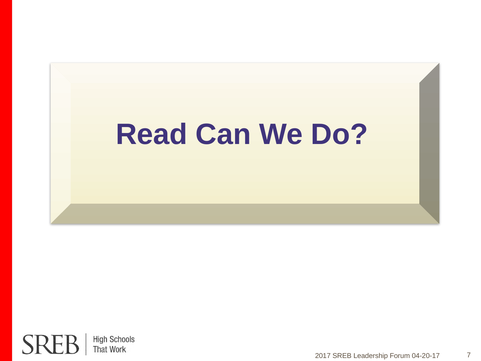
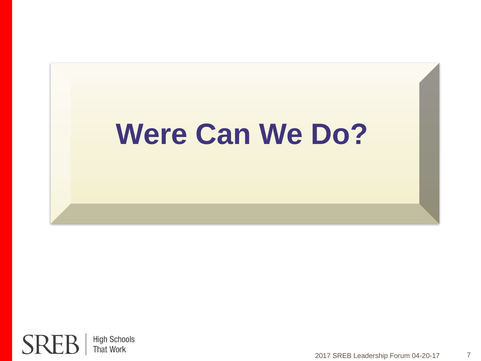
Read: Read -> Were (152, 134)
